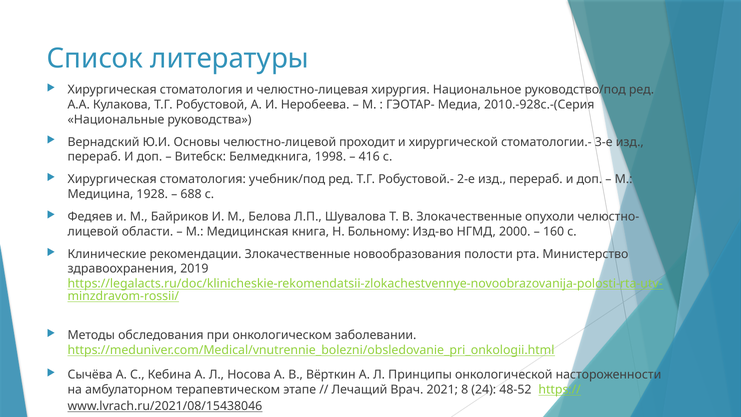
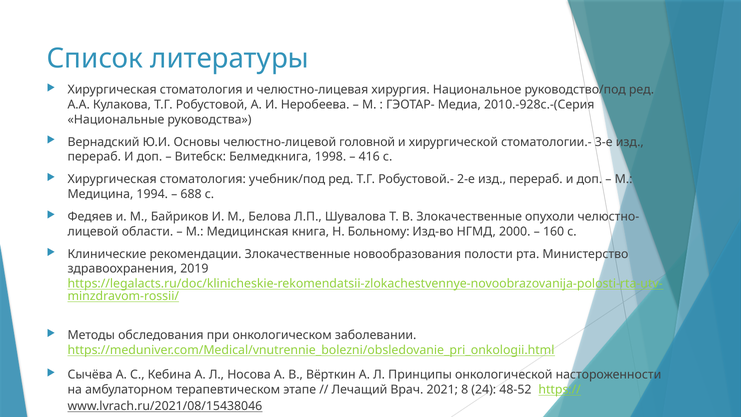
проходит: проходит -> головной (367, 142)
1928: 1928 -> 1994 (152, 194)
